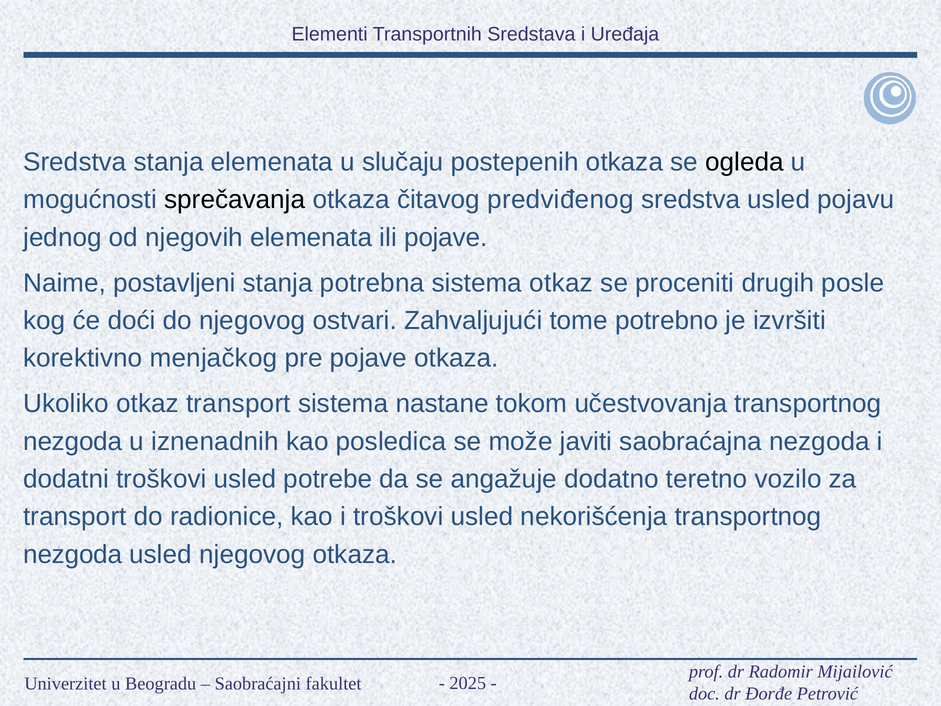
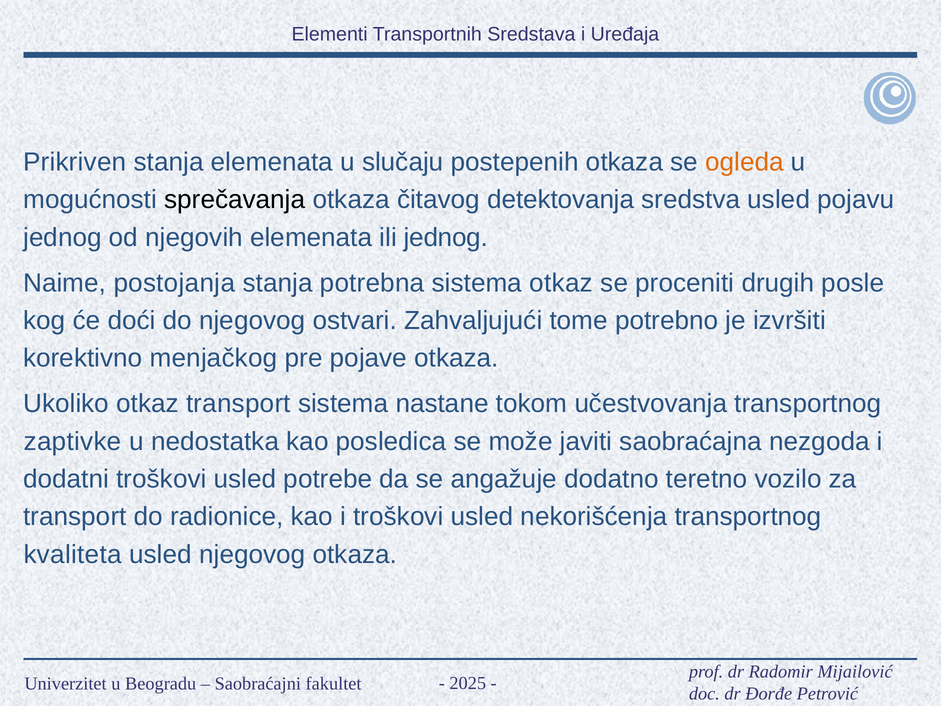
Sredstva: Sredstva -> Prikriven (75, 162)
ogleda colour: black -> orange (745, 162)
predviđenog: predviđenog -> detektovanja (561, 200)
ili pojave: pojave -> jednog (446, 237)
postavljeni: postavljeni -> postojanja (174, 283)
nezgoda: nezgoda -> zaptivke (73, 441)
iznenadnih: iznenadnih -> nedostatka (215, 441)
nezgoda: nezgoda -> kvaliteta (73, 554)
